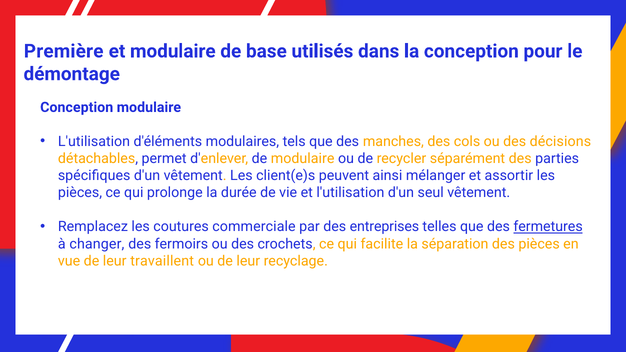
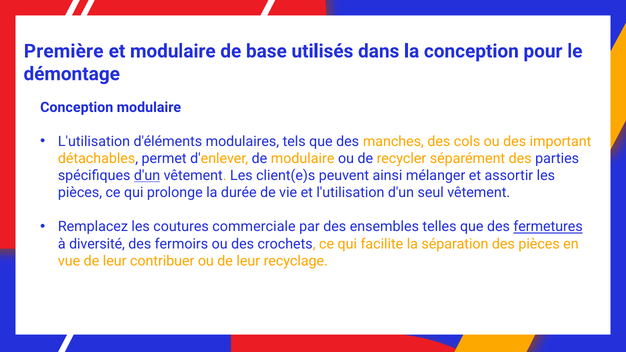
décisions: décisions -> important (560, 141)
d'un underline: none -> present (147, 176)
entreprises: entreprises -> ensembles (384, 227)
changer: changer -> diversité (97, 244)
travaillent: travaillent -> contribuer (162, 261)
